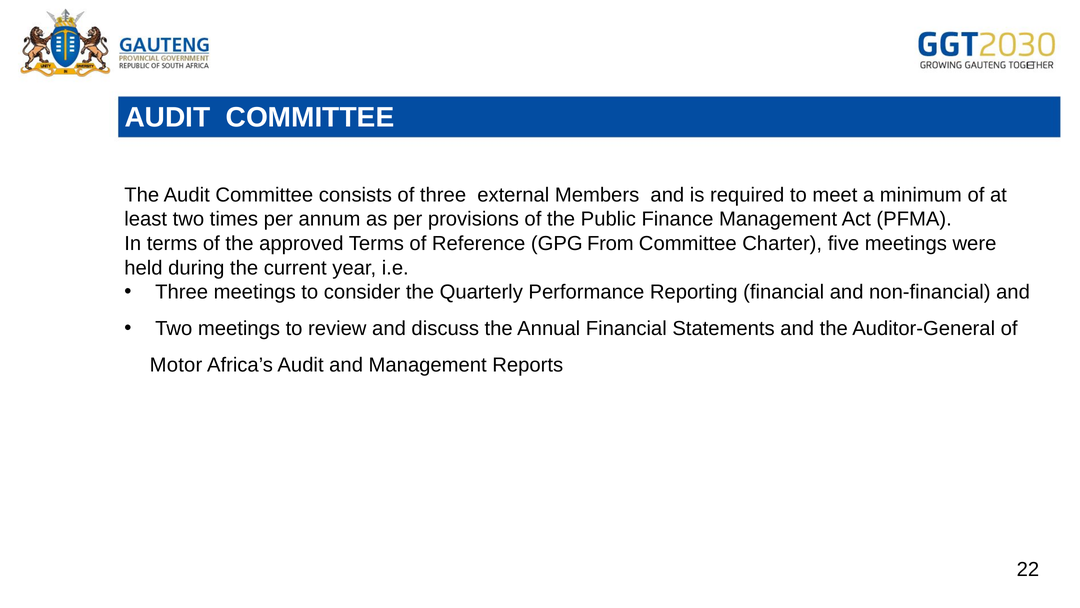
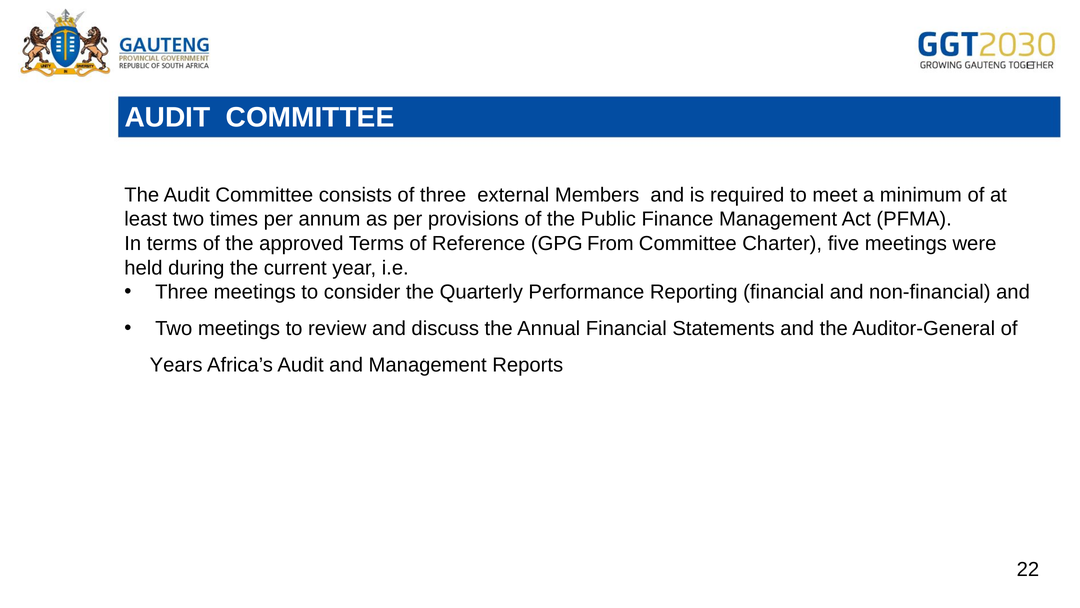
Motor: Motor -> Years (176, 365)
